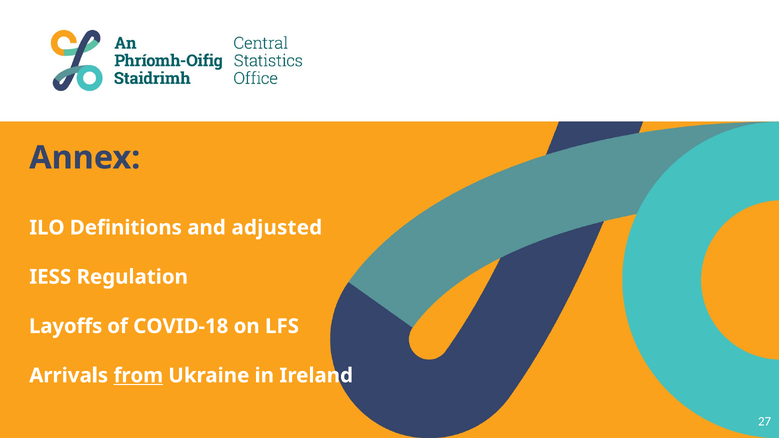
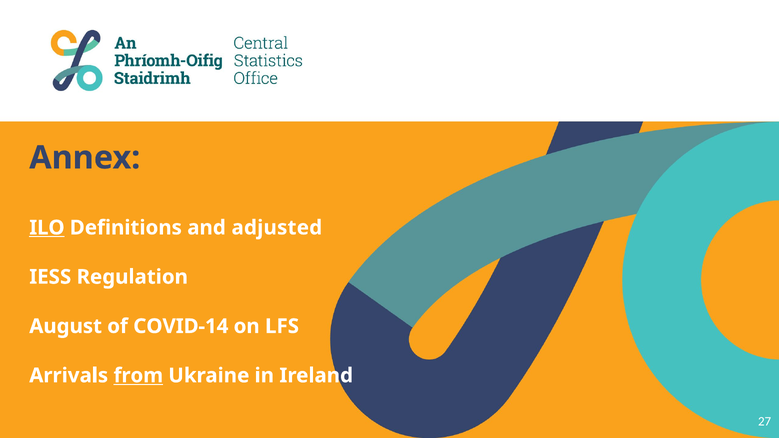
ILO underline: none -> present (47, 228)
Layoffs: Layoffs -> August (66, 326)
COVID-18: COVID-18 -> COVID-14 (181, 326)
